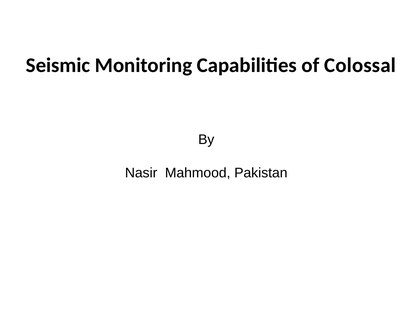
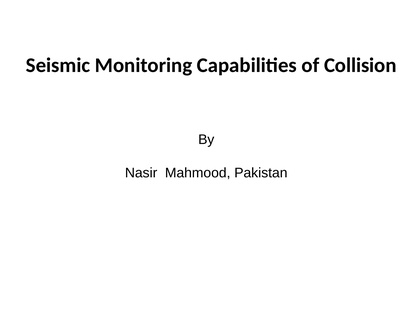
Colossal: Colossal -> Collision (360, 65)
